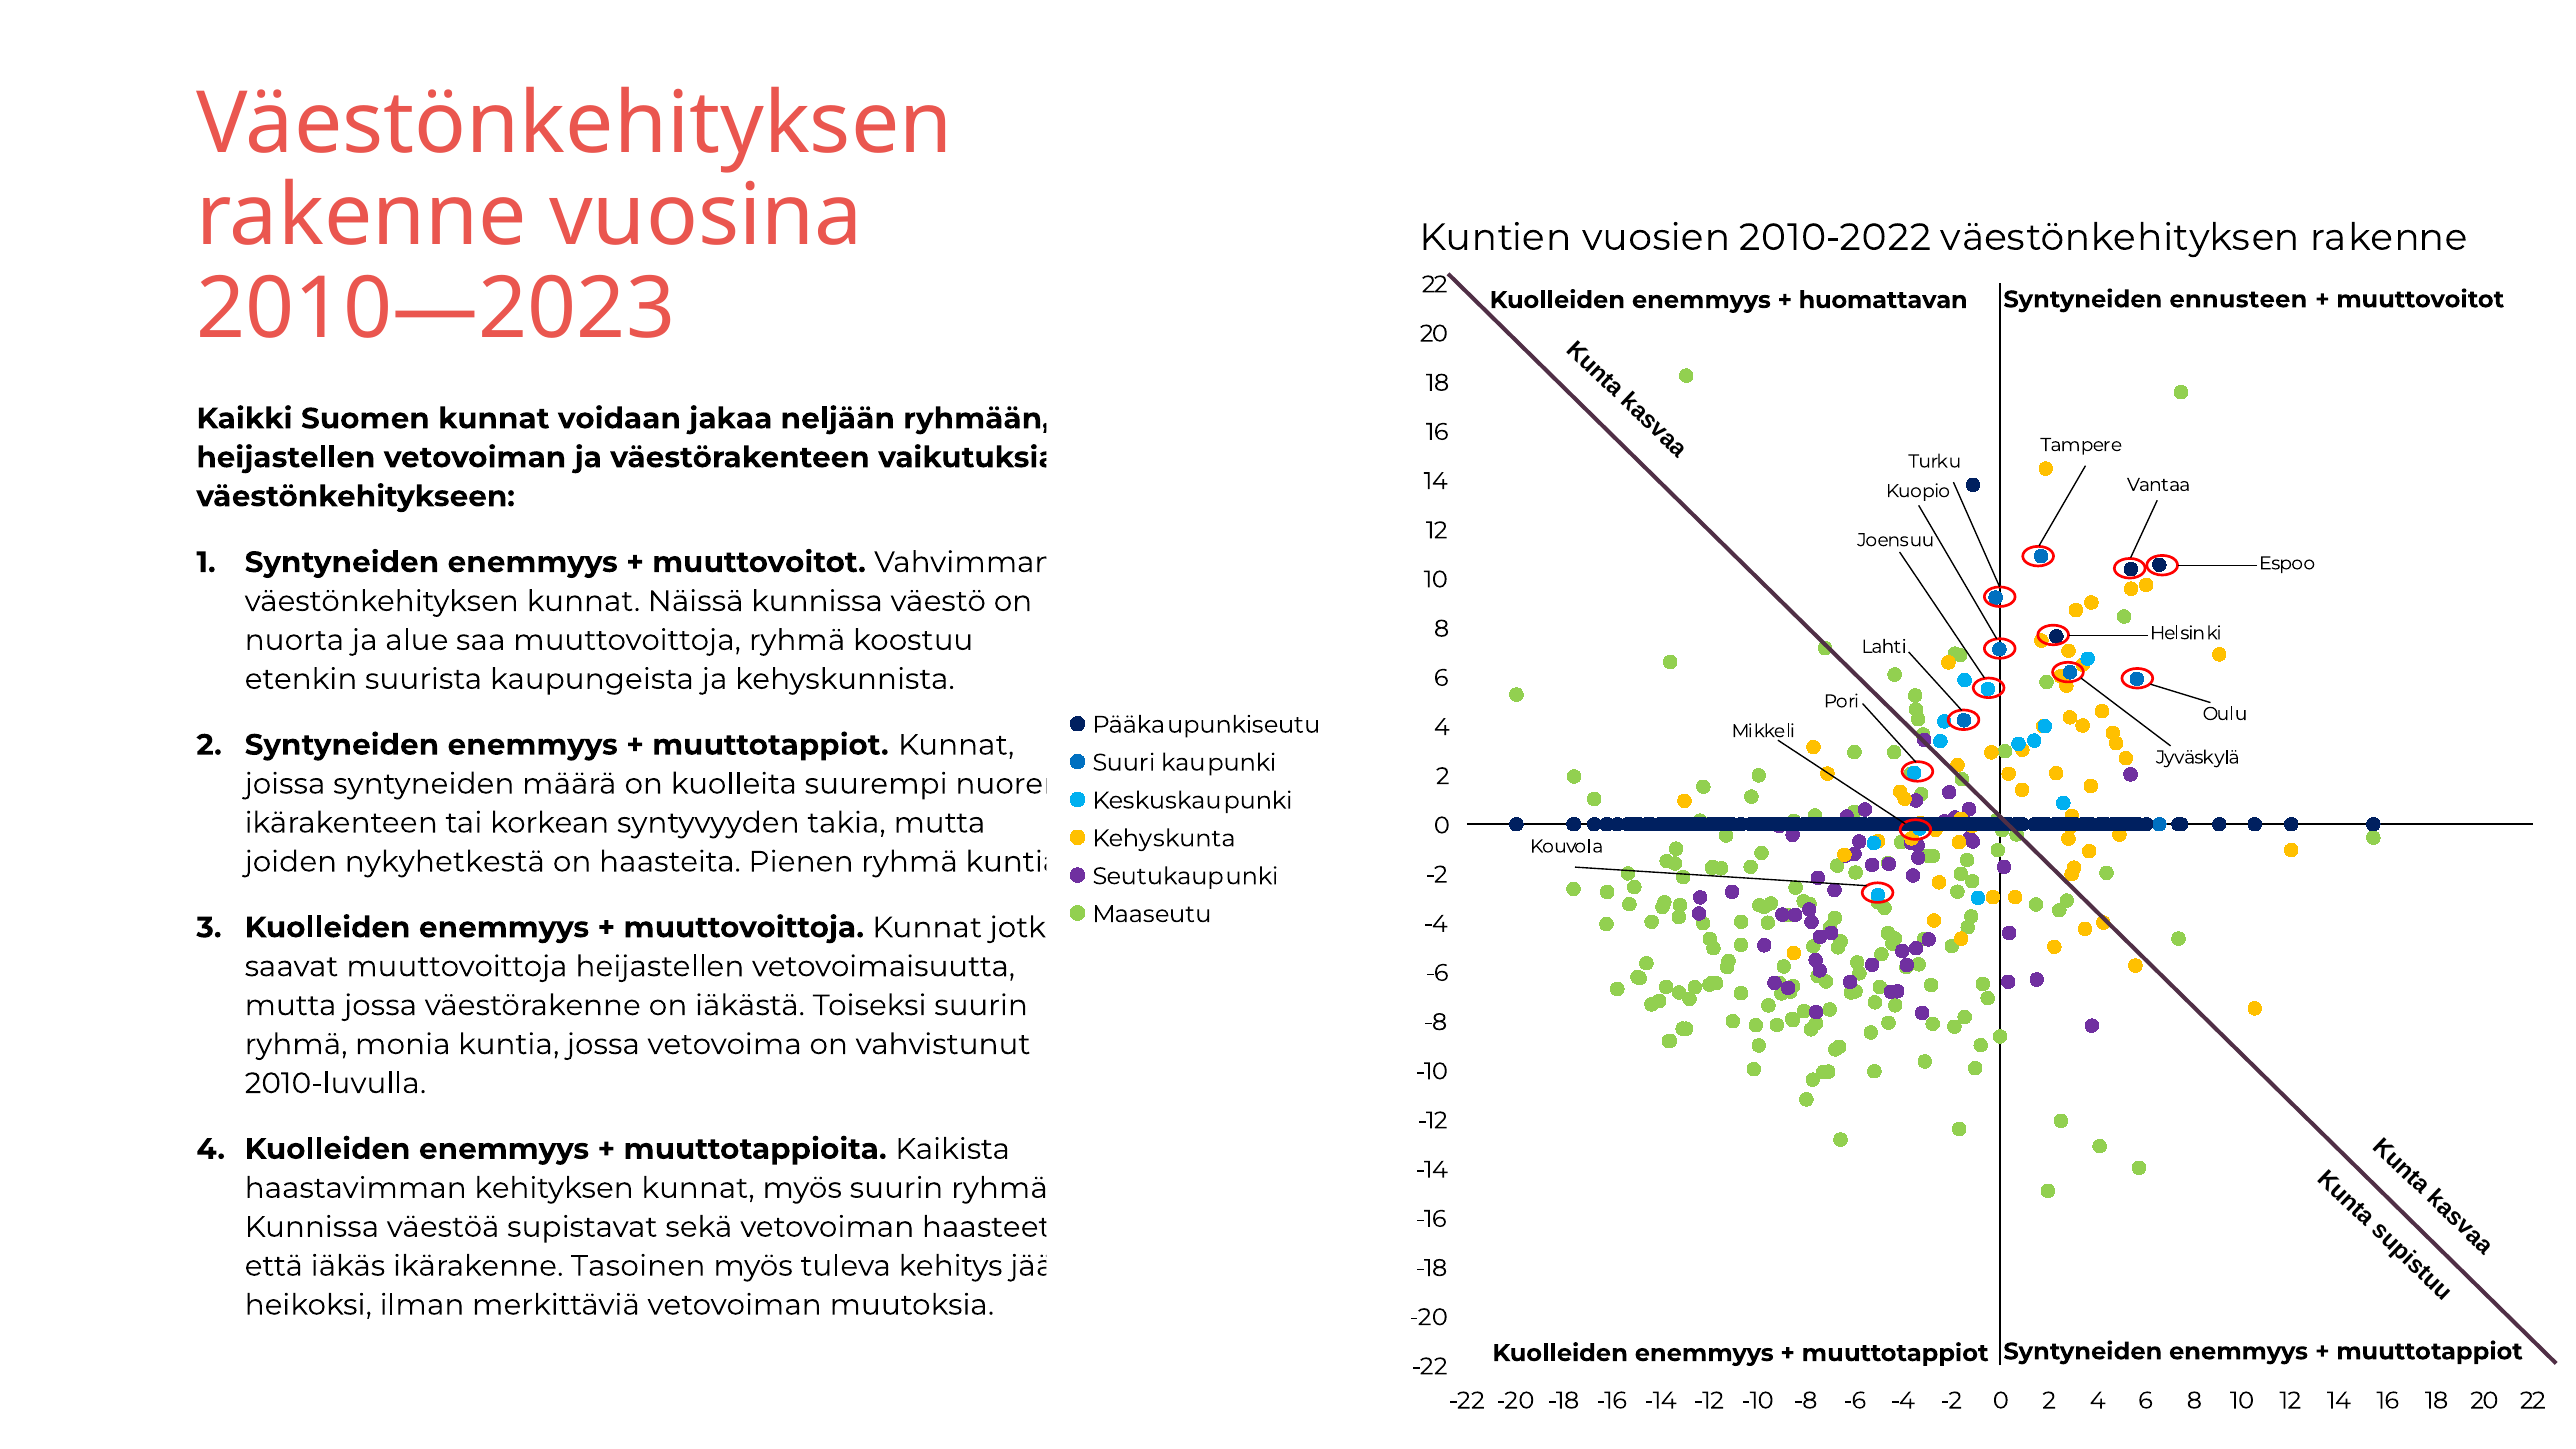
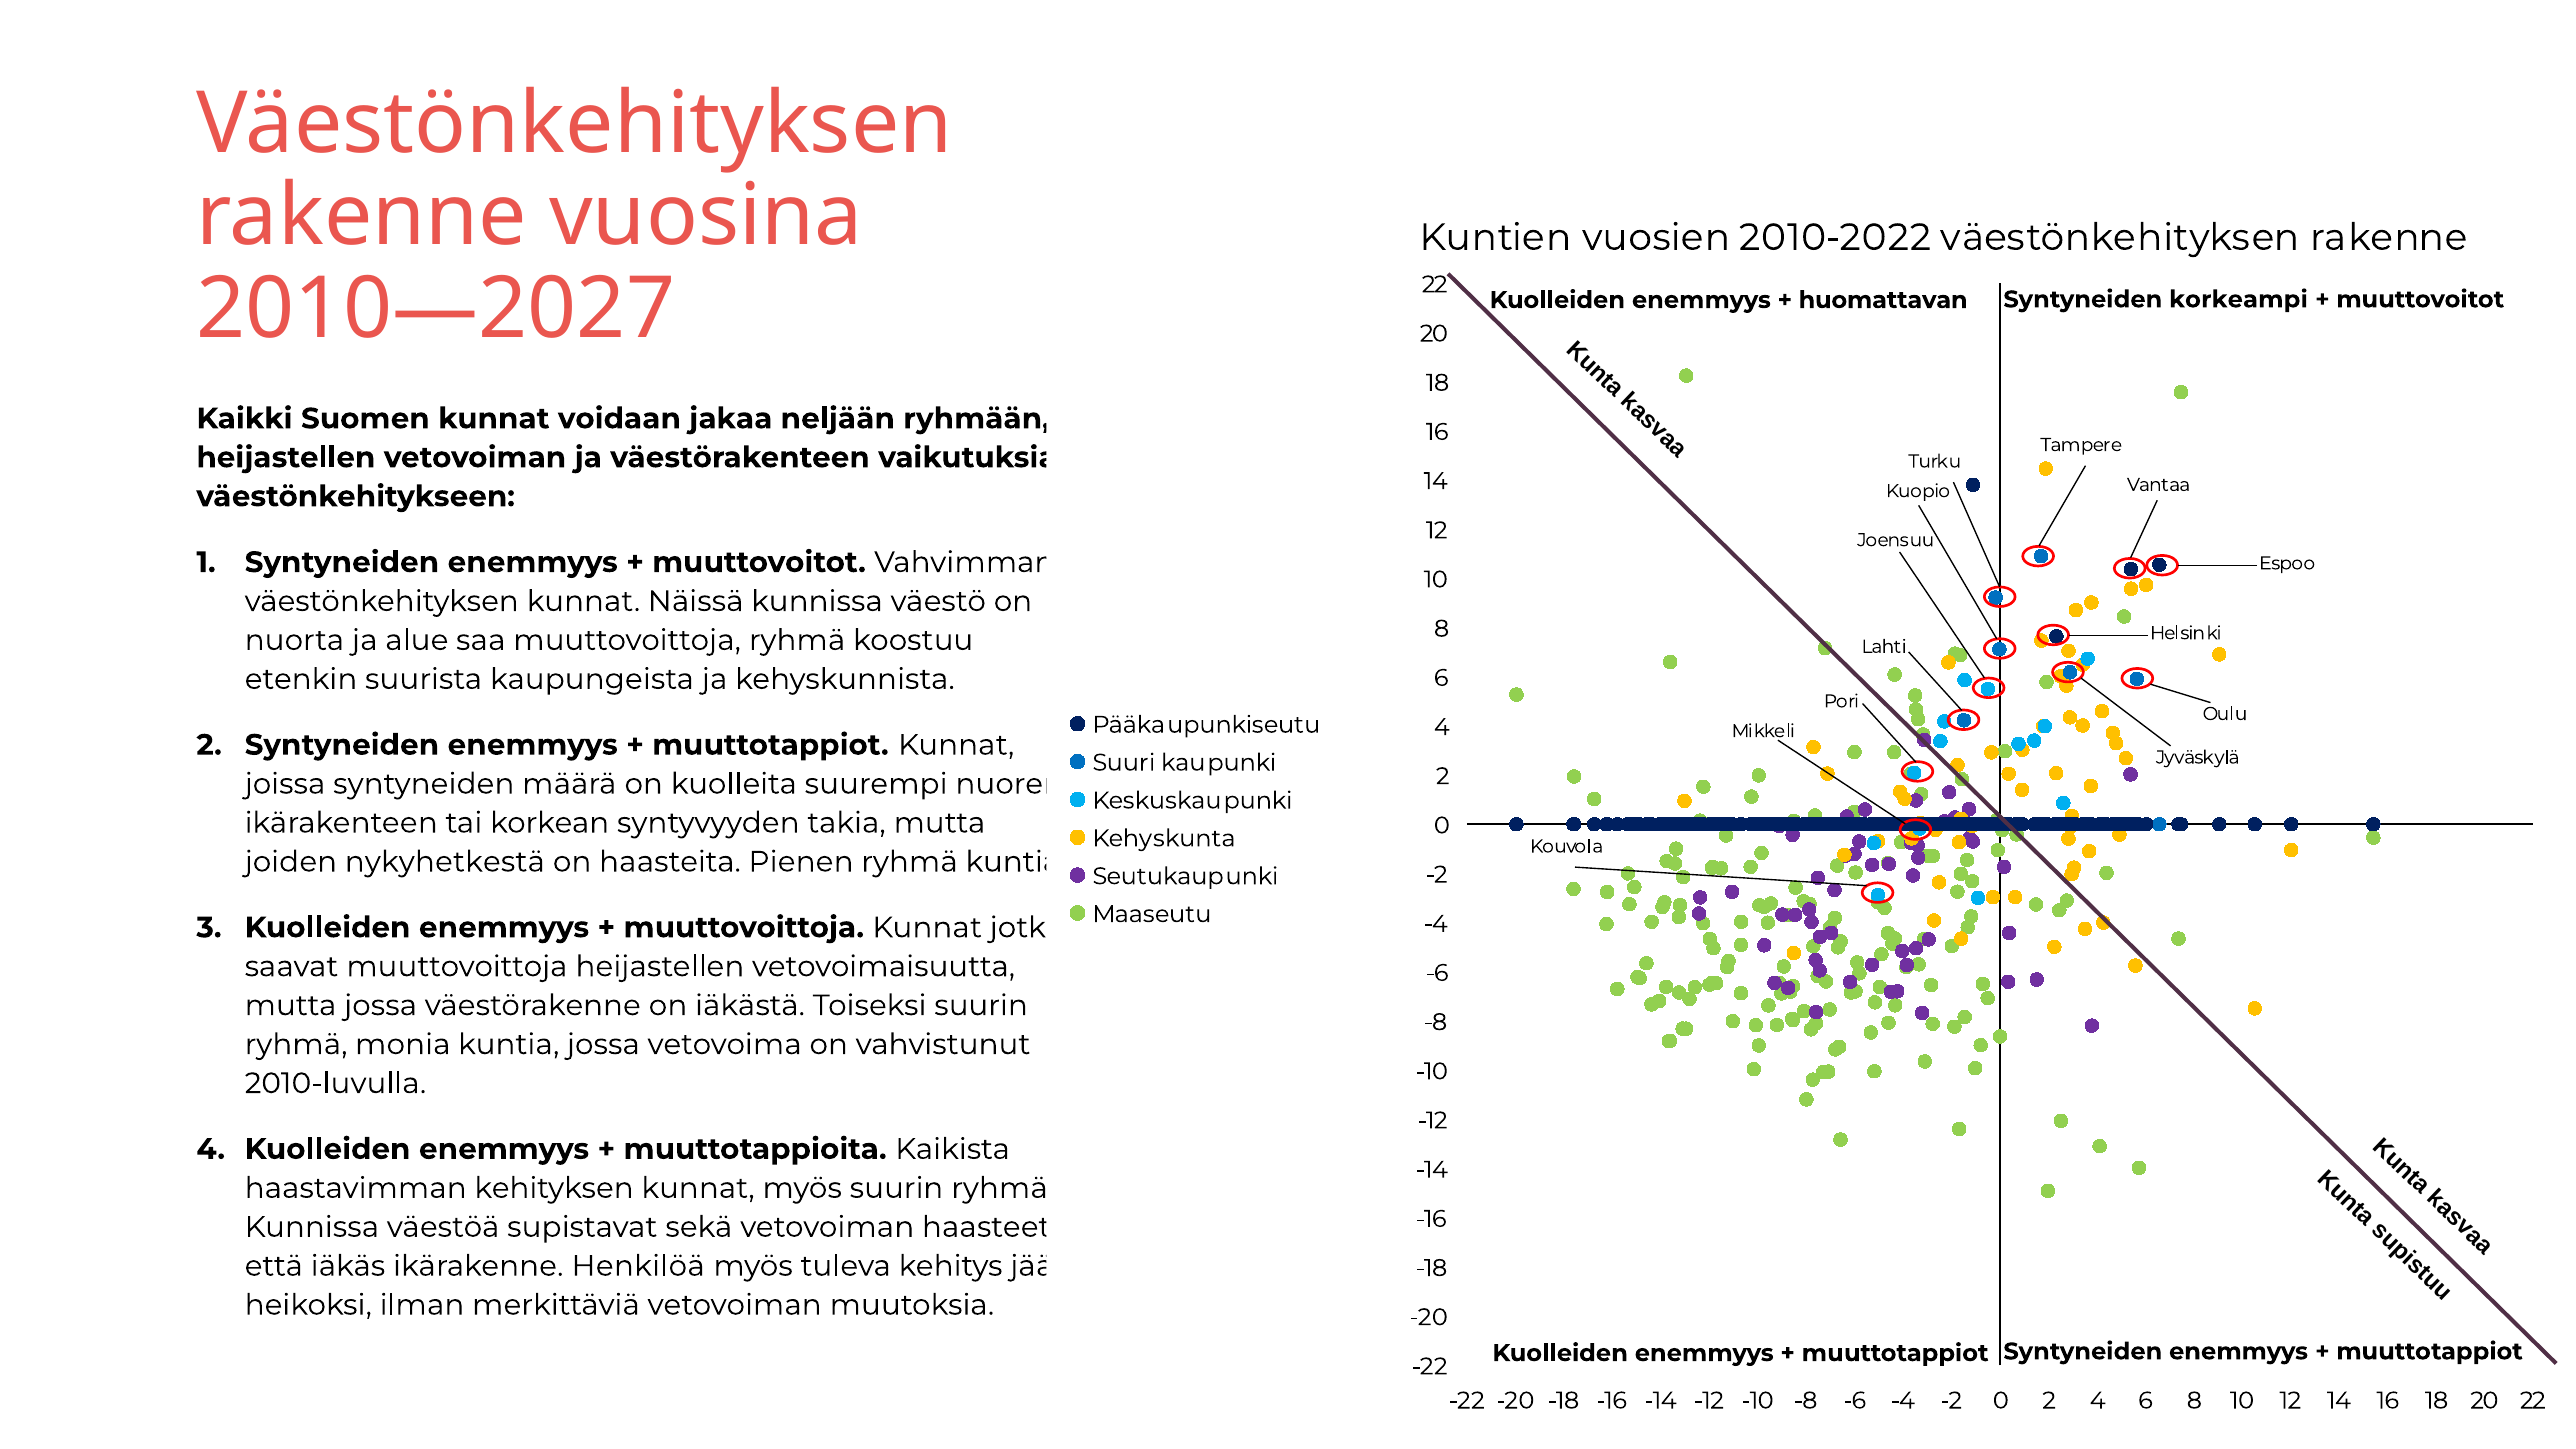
2010—2023: 2010—2023 -> 2010—2027 (436, 309)
ennusteen: ennusteen -> korkeampi (2238, 299)
Tasoinen: Tasoinen -> Henkilöä (638, 1266)
